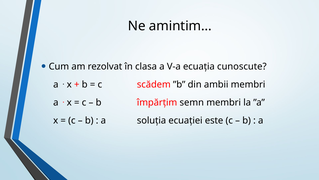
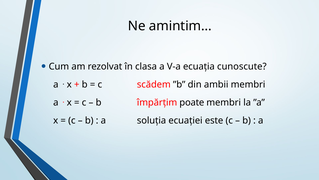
semn: semn -> poate (192, 102)
